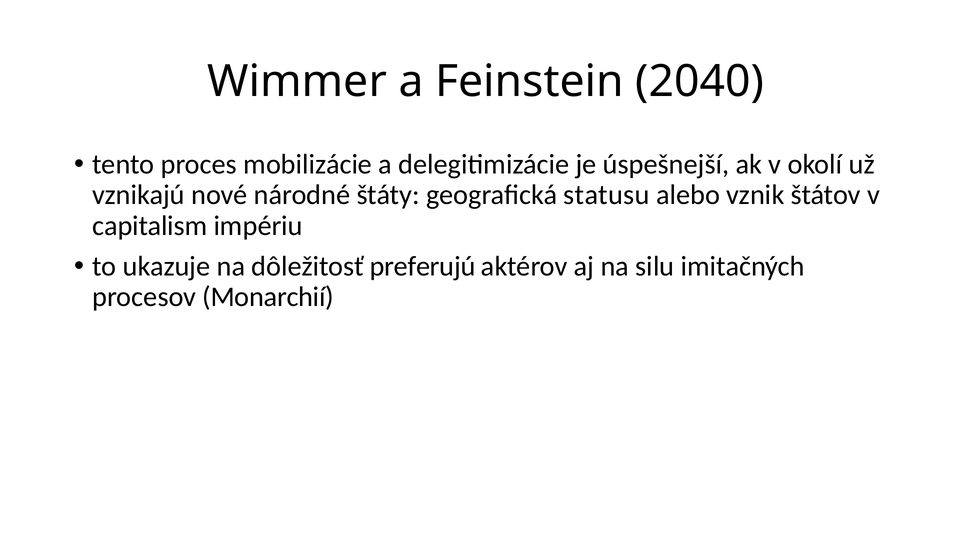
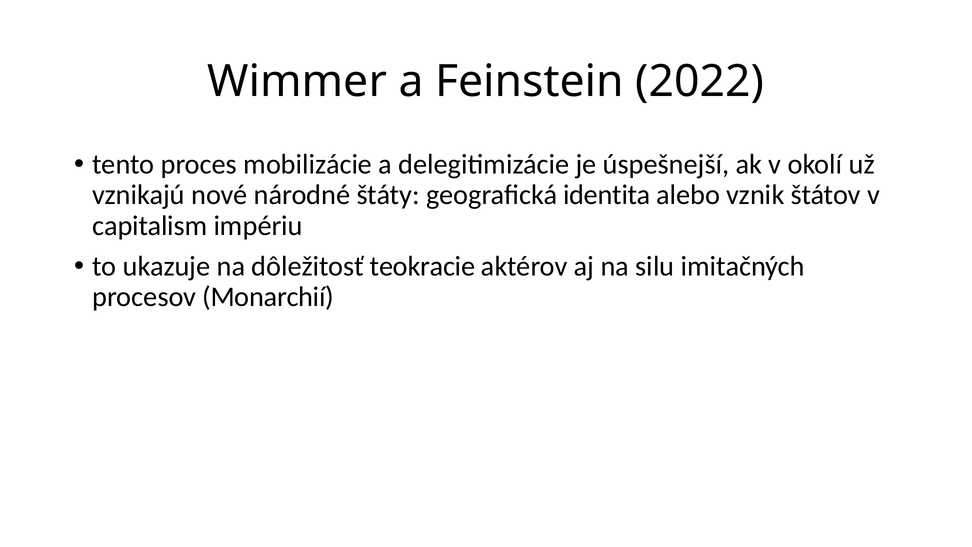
2040: 2040 -> 2022 (700, 82)
statusu: statusu -> identita (607, 195)
preferujú: preferujú -> teokracie (423, 266)
